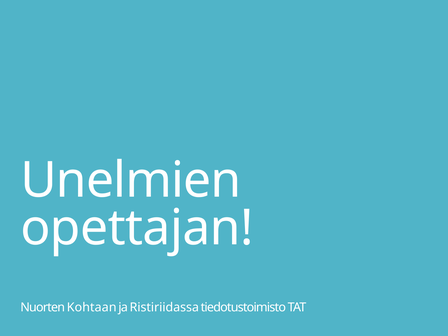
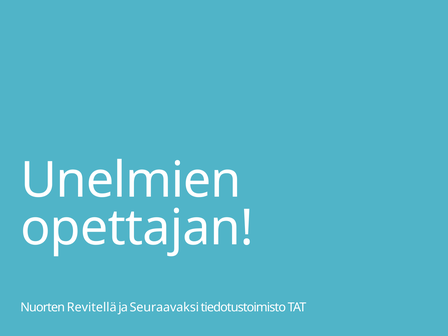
Kohtaan: Kohtaan -> Revitellä (92, 307)
Ristiriidassa: Ristiriidassa -> Seuraavaksi (164, 307)
